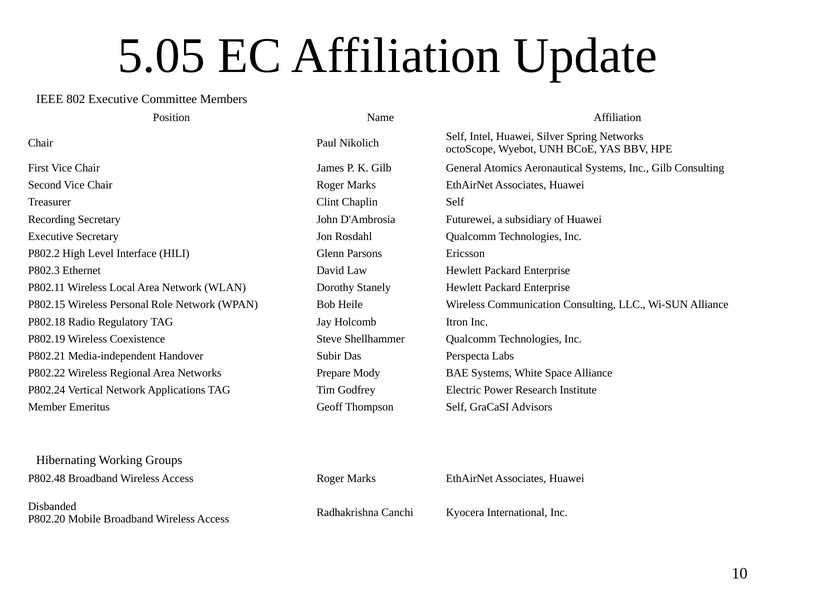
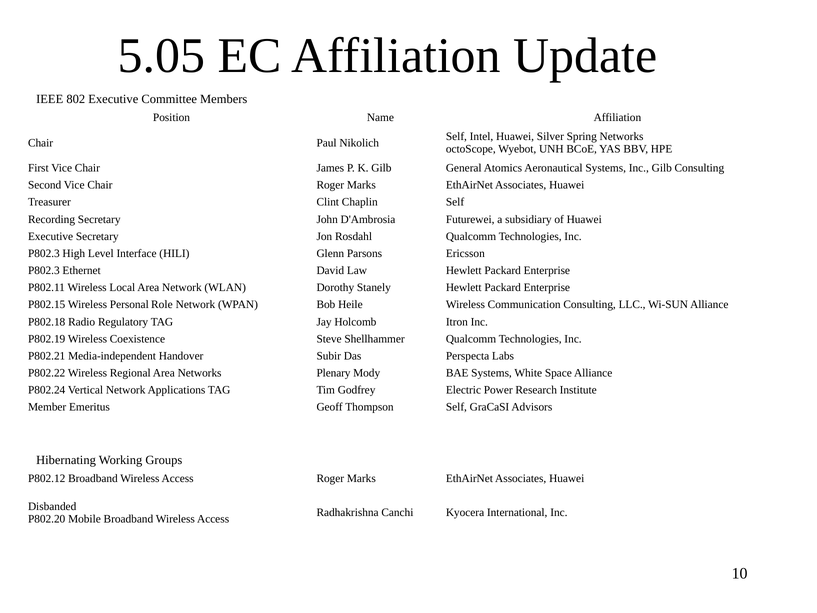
P802.2: P802.2 -> P802.3 (44, 253)
Prepare: Prepare -> Plenary (334, 373)
P802.48: P802.48 -> P802.12 (47, 478)
